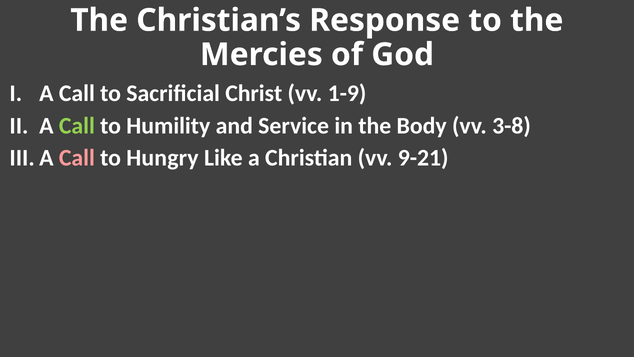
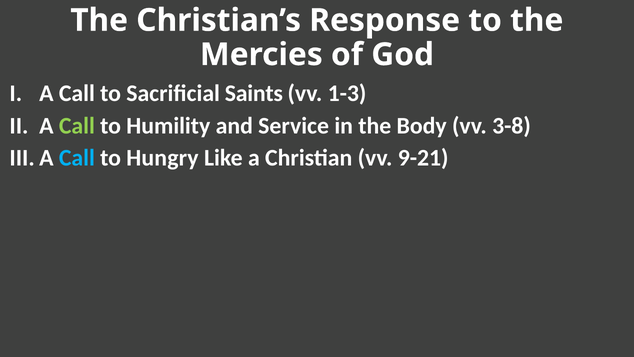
Christ: Christ -> Saints (254, 93)
1-9: 1-9 -> 1-3 (347, 93)
Call colour: pink -> light blue (77, 158)
